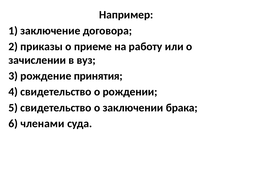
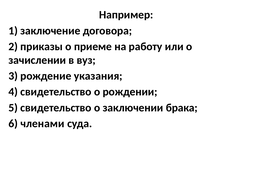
принятия: принятия -> указания (98, 76)
